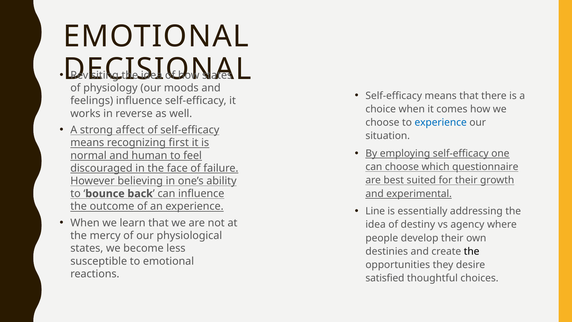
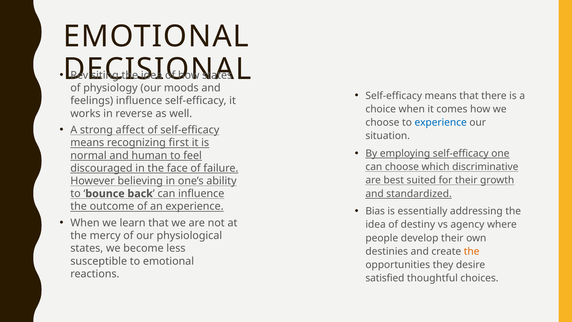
questionnaire: questionnaire -> discriminative (485, 167)
experimental: experimental -> standardized (419, 194)
Line: Line -> Bias (375, 211)
the colour: black -> orange (472, 251)
